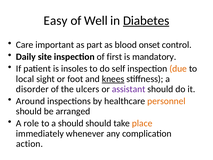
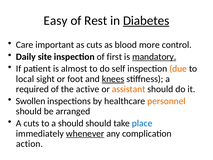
Well: Well -> Rest (96, 21)
as part: part -> cuts (94, 45)
onset: onset -> more (149, 45)
mandatory underline: none -> present (154, 57)
insoles: insoles -> almost (74, 69)
disorder: disorder -> required (32, 89)
ulcers: ulcers -> active (88, 89)
assistant colour: purple -> orange (129, 89)
Around: Around -> Swollen (31, 101)
A role: role -> cuts (31, 123)
place colour: orange -> blue (142, 123)
whenever underline: none -> present (85, 133)
